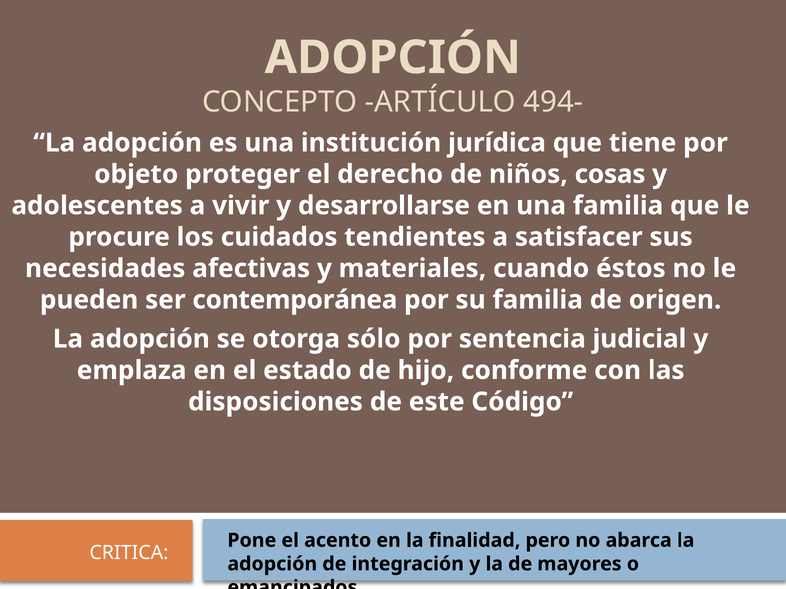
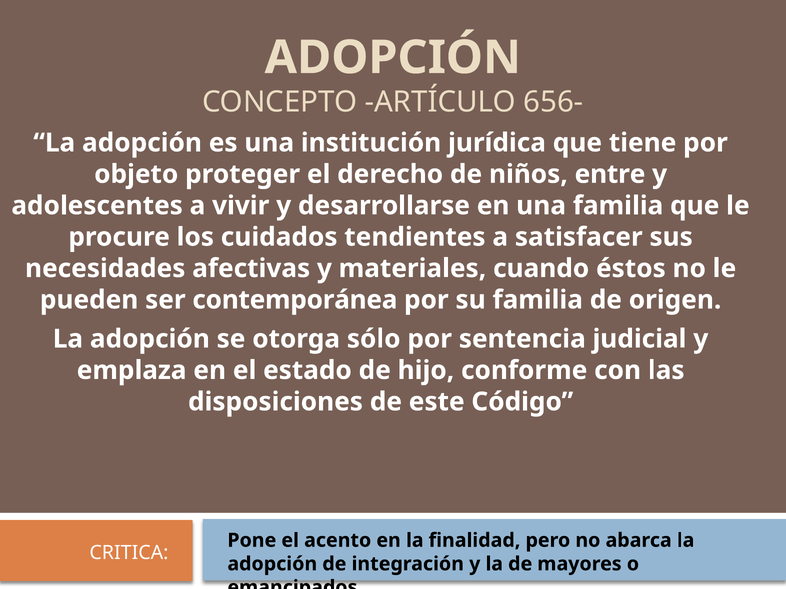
494-: 494- -> 656- (553, 102)
cosas: cosas -> entre (610, 174)
